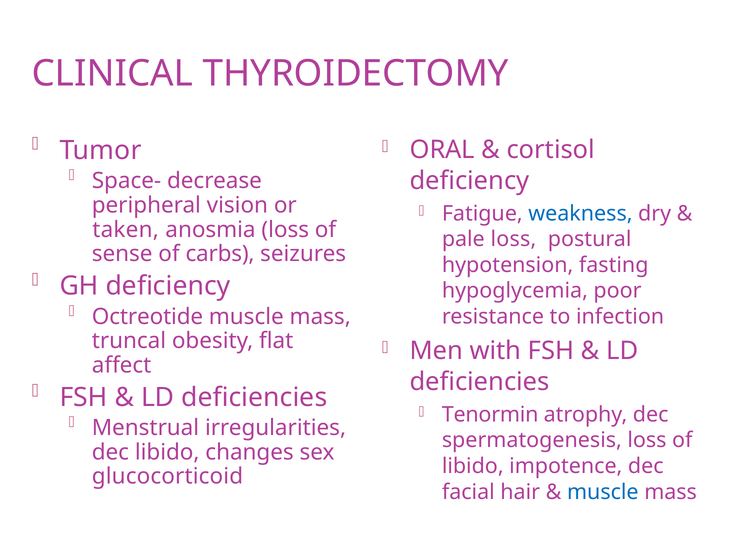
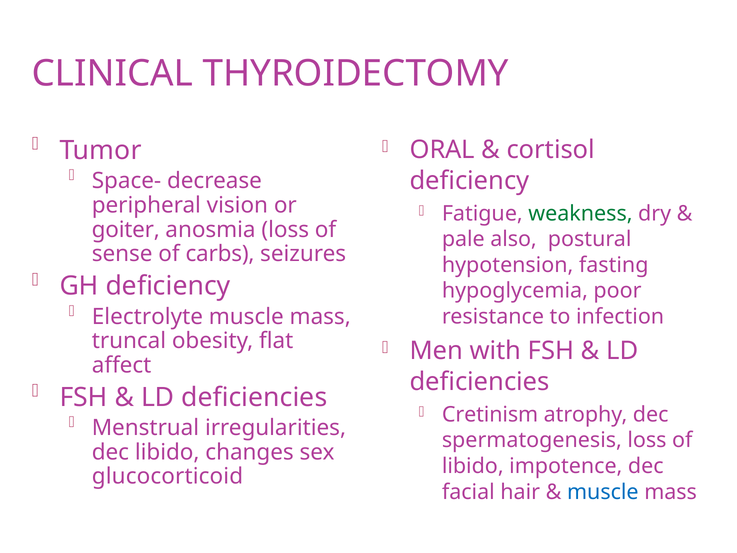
weakness colour: blue -> green (580, 213)
taken: taken -> goiter (126, 230)
pale loss: loss -> also (514, 239)
Octreotide: Octreotide -> Electrolyte (147, 316)
Tenormin: Tenormin -> Cretinism (490, 414)
